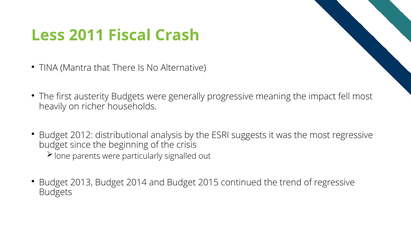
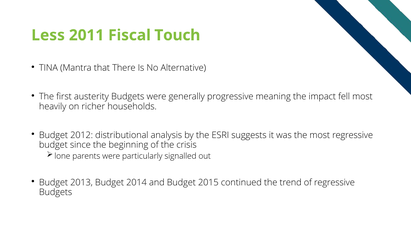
Crash: Crash -> Touch (177, 35)
